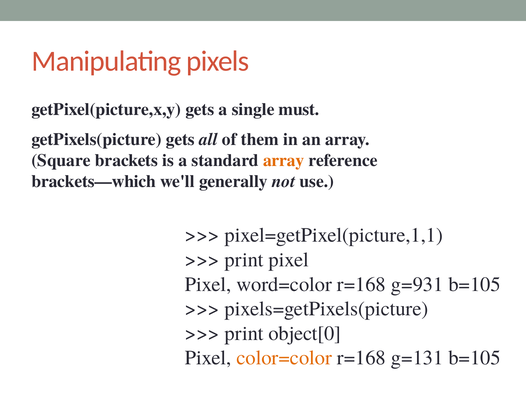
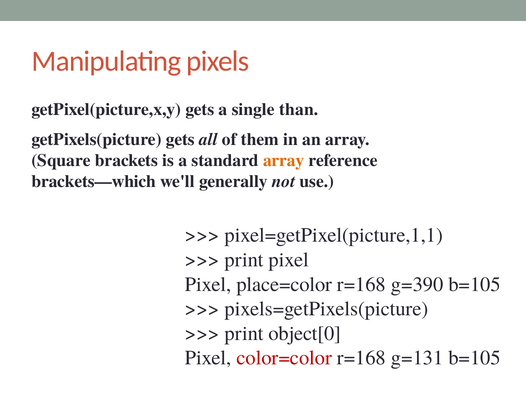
must: must -> than (299, 110)
word=color: word=color -> place=color (284, 285)
g=931: g=931 -> g=390 (417, 285)
color=color colour: orange -> red (284, 358)
